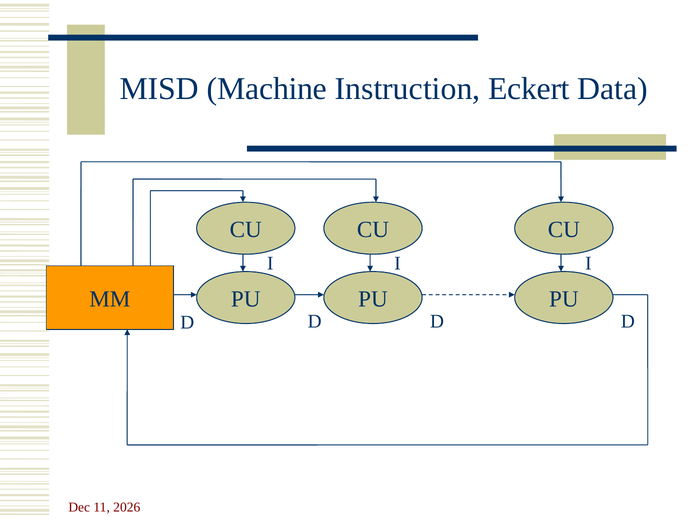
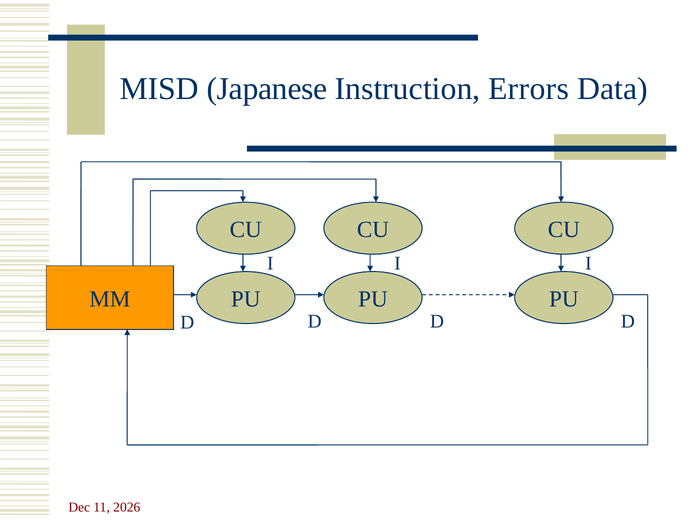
Machine: Machine -> Japanese (267, 89)
Eckert: Eckert -> Errors (529, 89)
